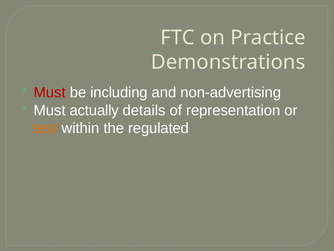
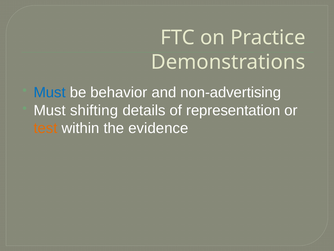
Must colour: red -> blue (50, 92)
including: including -> behavior (119, 92)
actually: actually -> shifting (94, 110)
regulated: regulated -> evidence (158, 128)
